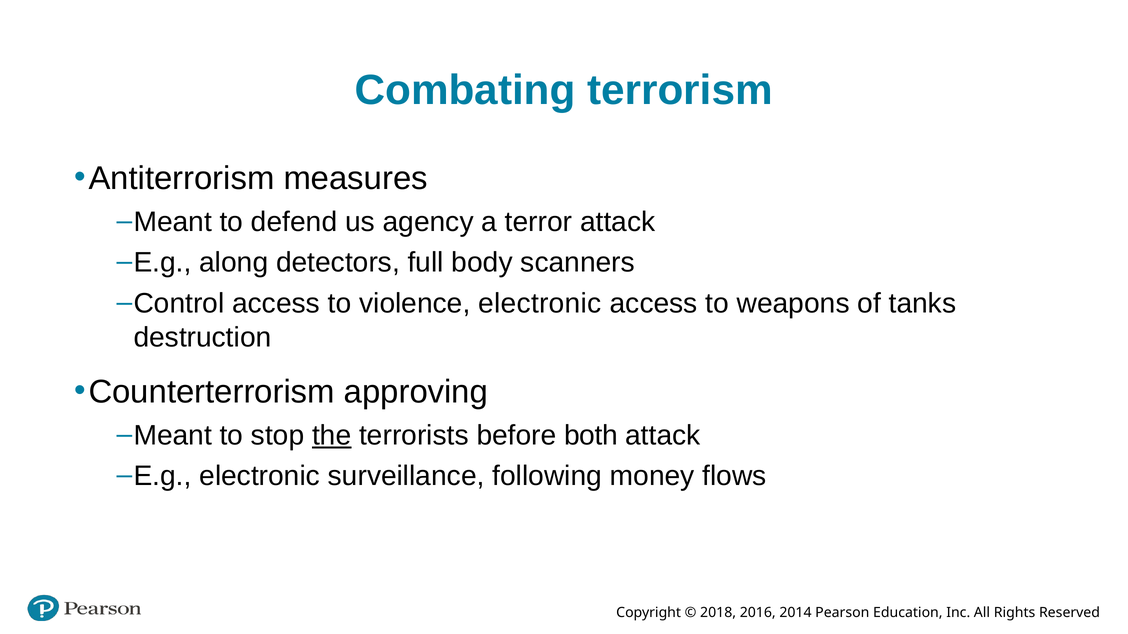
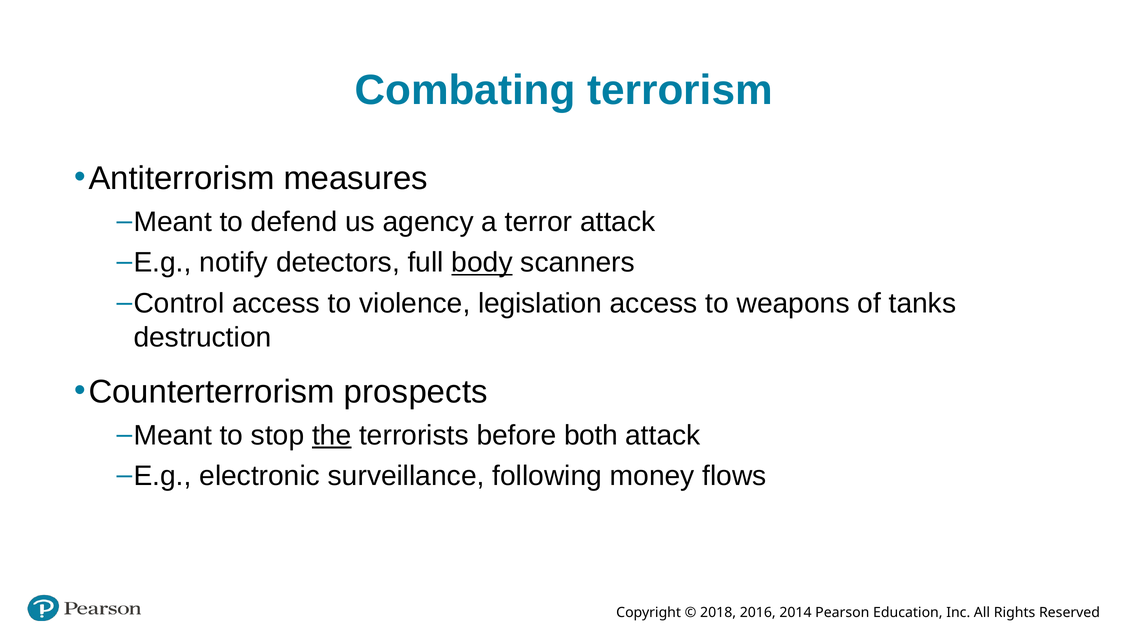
along: along -> notify (234, 263)
body underline: none -> present (482, 263)
violence electronic: electronic -> legislation (540, 304)
approving: approving -> prospects (416, 392)
